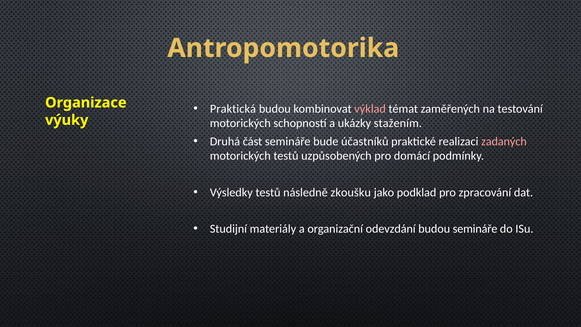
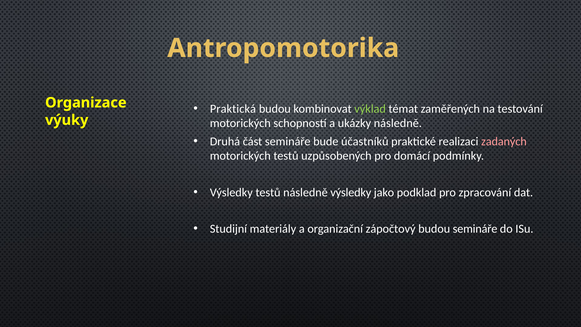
výklad colour: pink -> light green (370, 109)
ukázky stažením: stažením -> následně (398, 123)
následně zkoušku: zkoušku -> výsledky (351, 192)
odevzdání: odevzdání -> zápočtový (391, 229)
